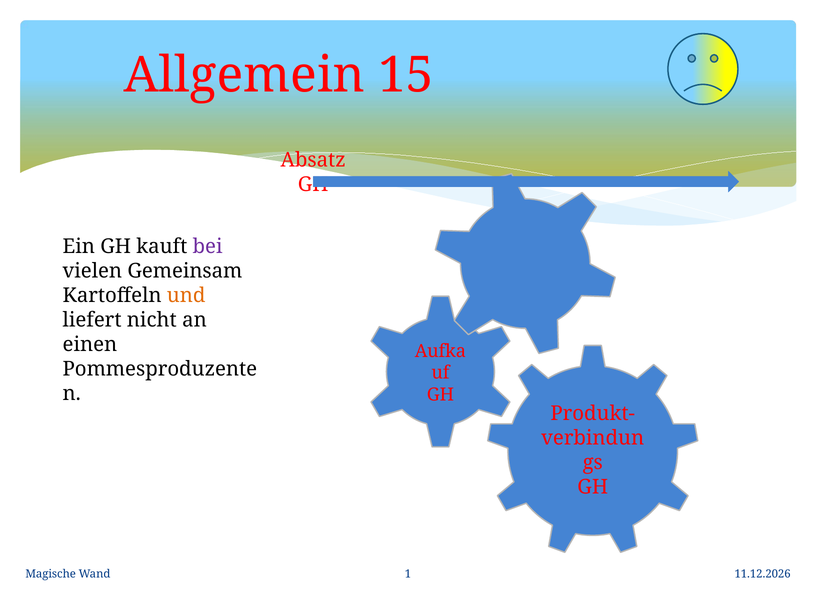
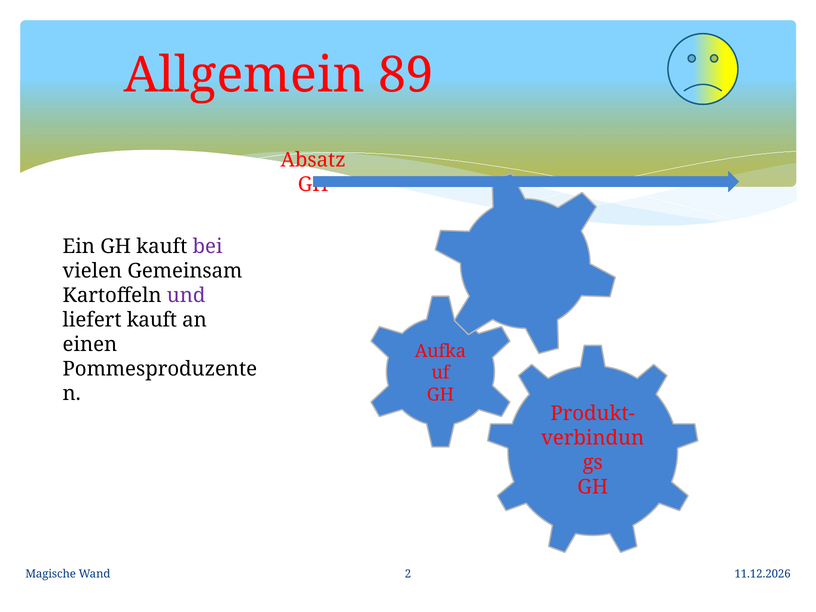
15: 15 -> 89 (406, 75)
und colour: orange -> purple (186, 296)
liefert nicht: nicht -> kauft (152, 320)
1: 1 -> 2 (408, 574)
